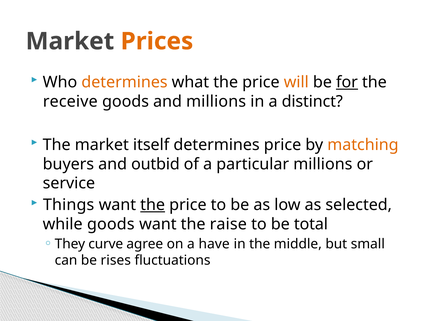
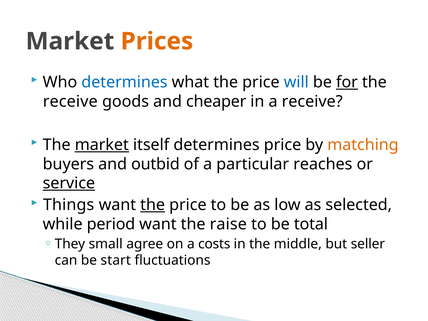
determines colour: orange -> blue (125, 82)
will colour: orange -> blue (296, 82)
and millions: millions -> cheaper (216, 101)
a distinct: distinct -> receive (312, 101)
market underline: none -> present (102, 145)
particular millions: millions -> reaches (323, 164)
service underline: none -> present (69, 183)
while goods: goods -> period (111, 224)
curve: curve -> small (106, 244)
have: have -> costs (214, 244)
small: small -> seller (368, 244)
rises: rises -> start (116, 260)
